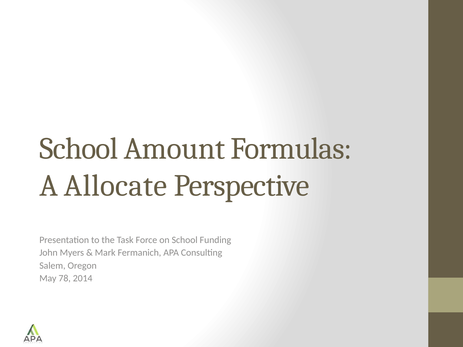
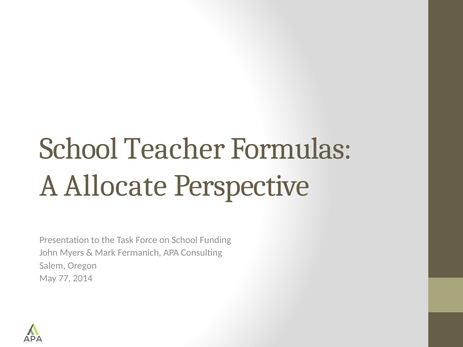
Amount: Amount -> Teacher (174, 149)
78: 78 -> 77 (65, 278)
